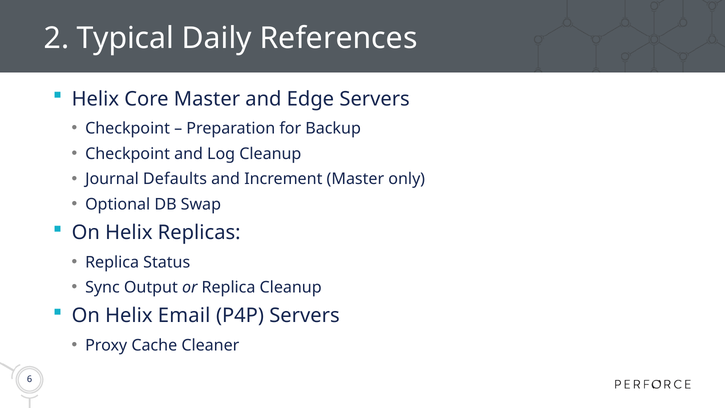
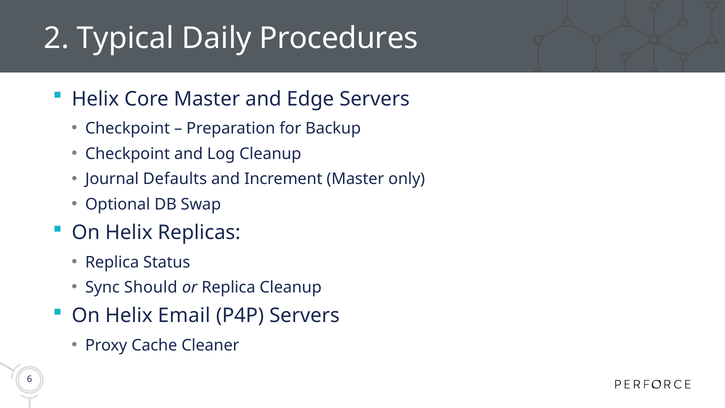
References: References -> Procedures (339, 38)
Output: Output -> Should (151, 287)
